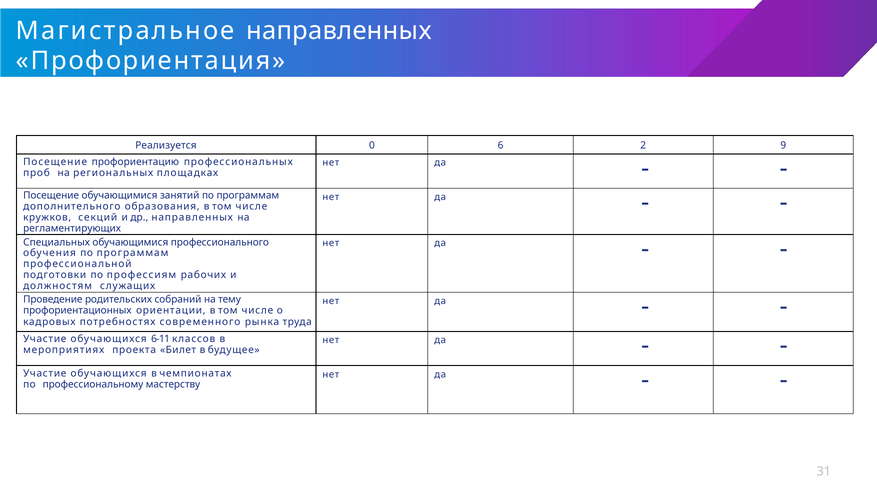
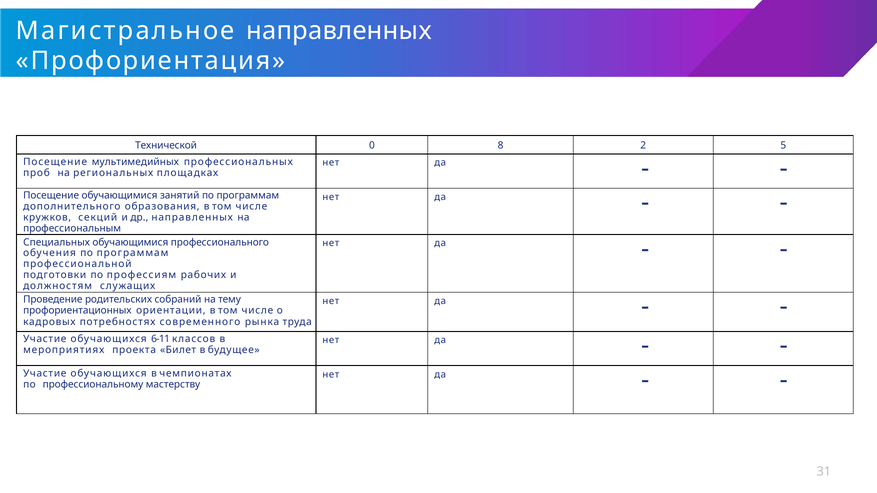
Реализуется: Реализуется -> Технической (166, 145)
6: 6 -> 8 (501, 146)
9: 9 -> 5 (783, 146)
профориентацию: профориентацию -> мультимедийных (135, 162)
регламентирующих: регламентирующих -> профессиональным (72, 228)
